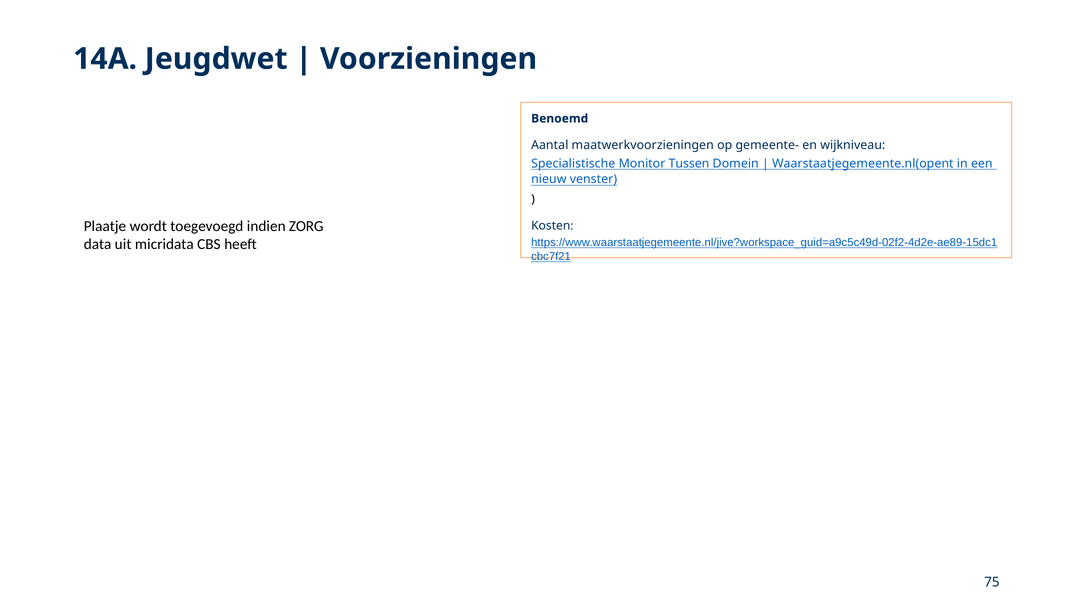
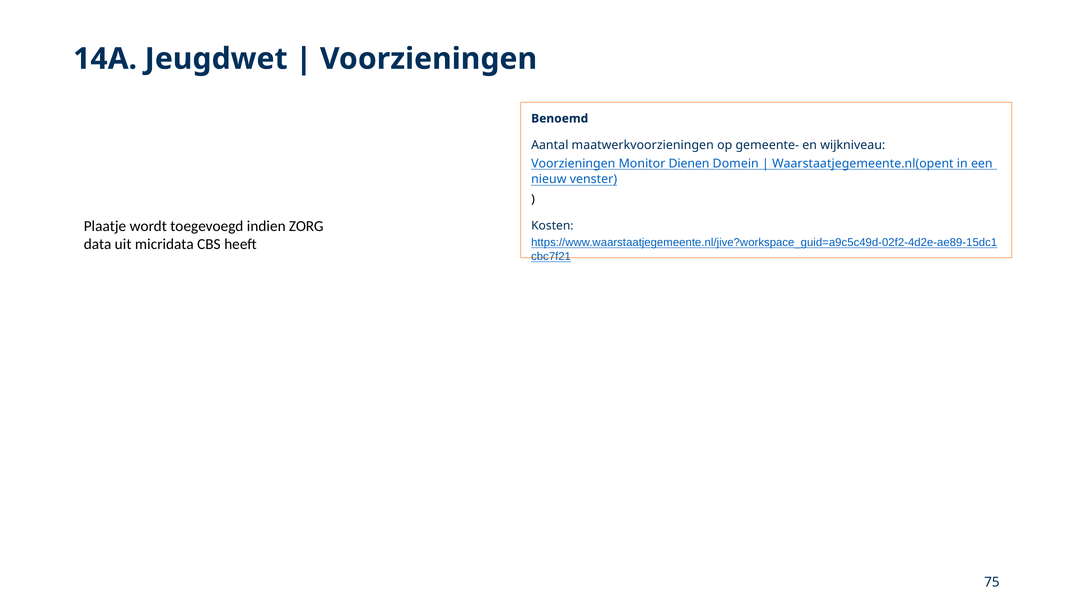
Specialistische: Specialistische -> Voorzieningen (573, 163)
Tussen: Tussen -> Dienen (689, 163)
